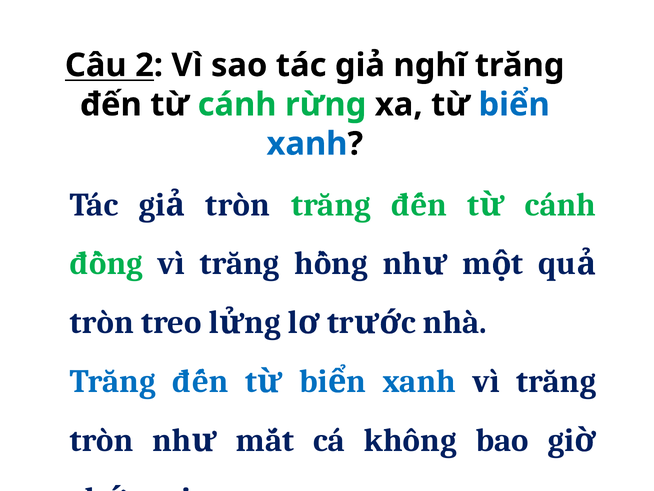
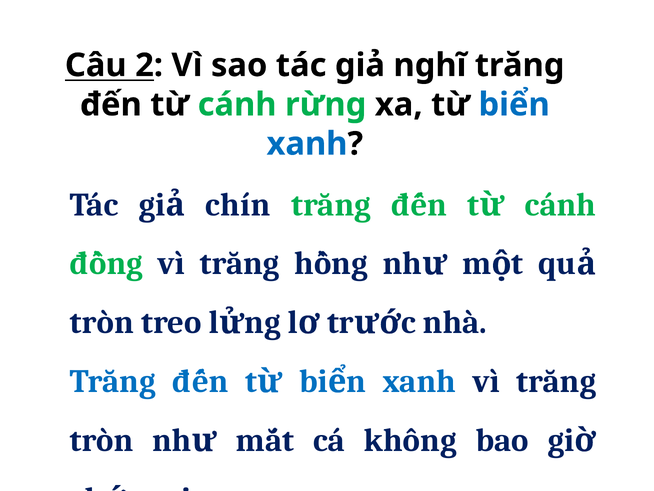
tròn: tròn -> chín (238, 205)
